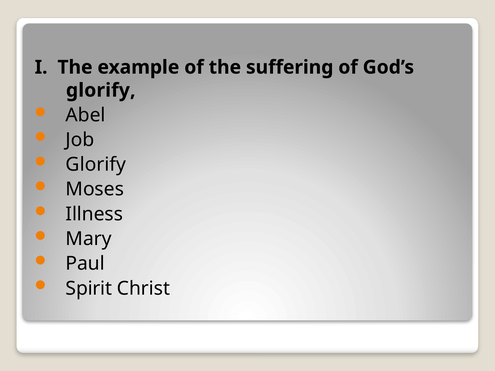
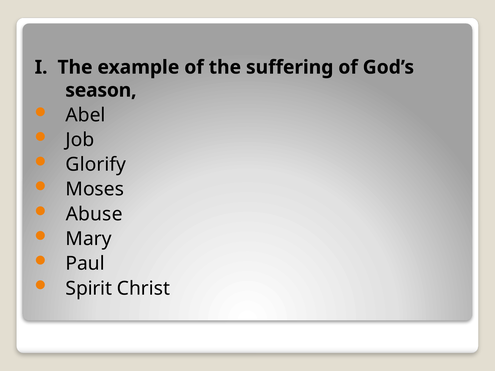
glorify: glorify -> season (101, 90)
Illness: Illness -> Abuse (94, 214)
